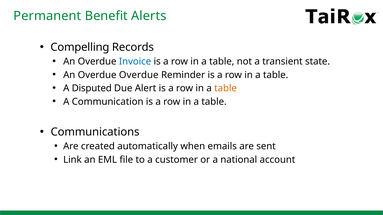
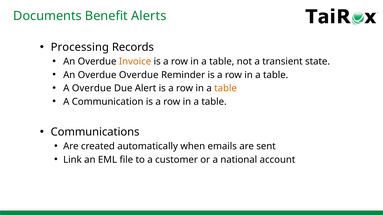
Permanent: Permanent -> Documents (47, 16)
Compelling: Compelling -> Processing (80, 47)
Invoice colour: blue -> orange (135, 62)
A Disputed: Disputed -> Overdue (92, 88)
